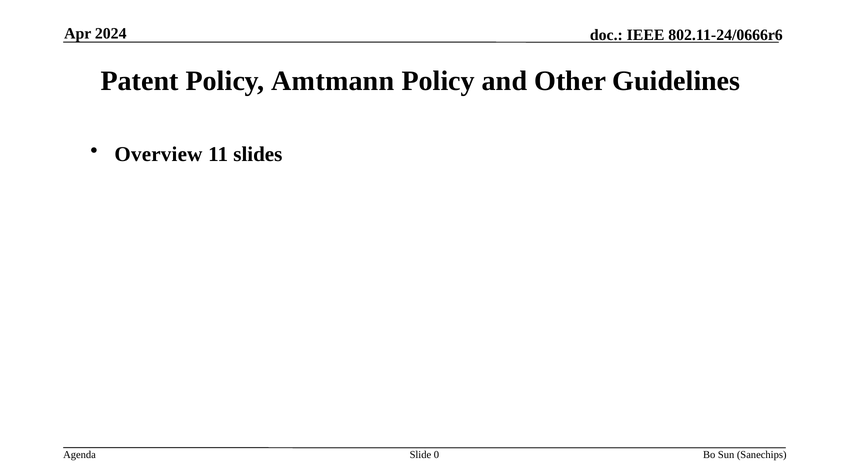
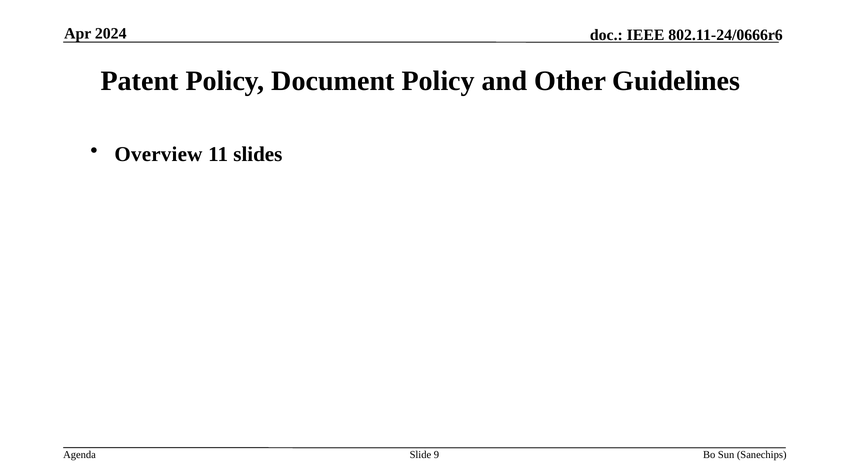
Amtmann: Amtmann -> Document (333, 81)
0: 0 -> 9 (436, 454)
